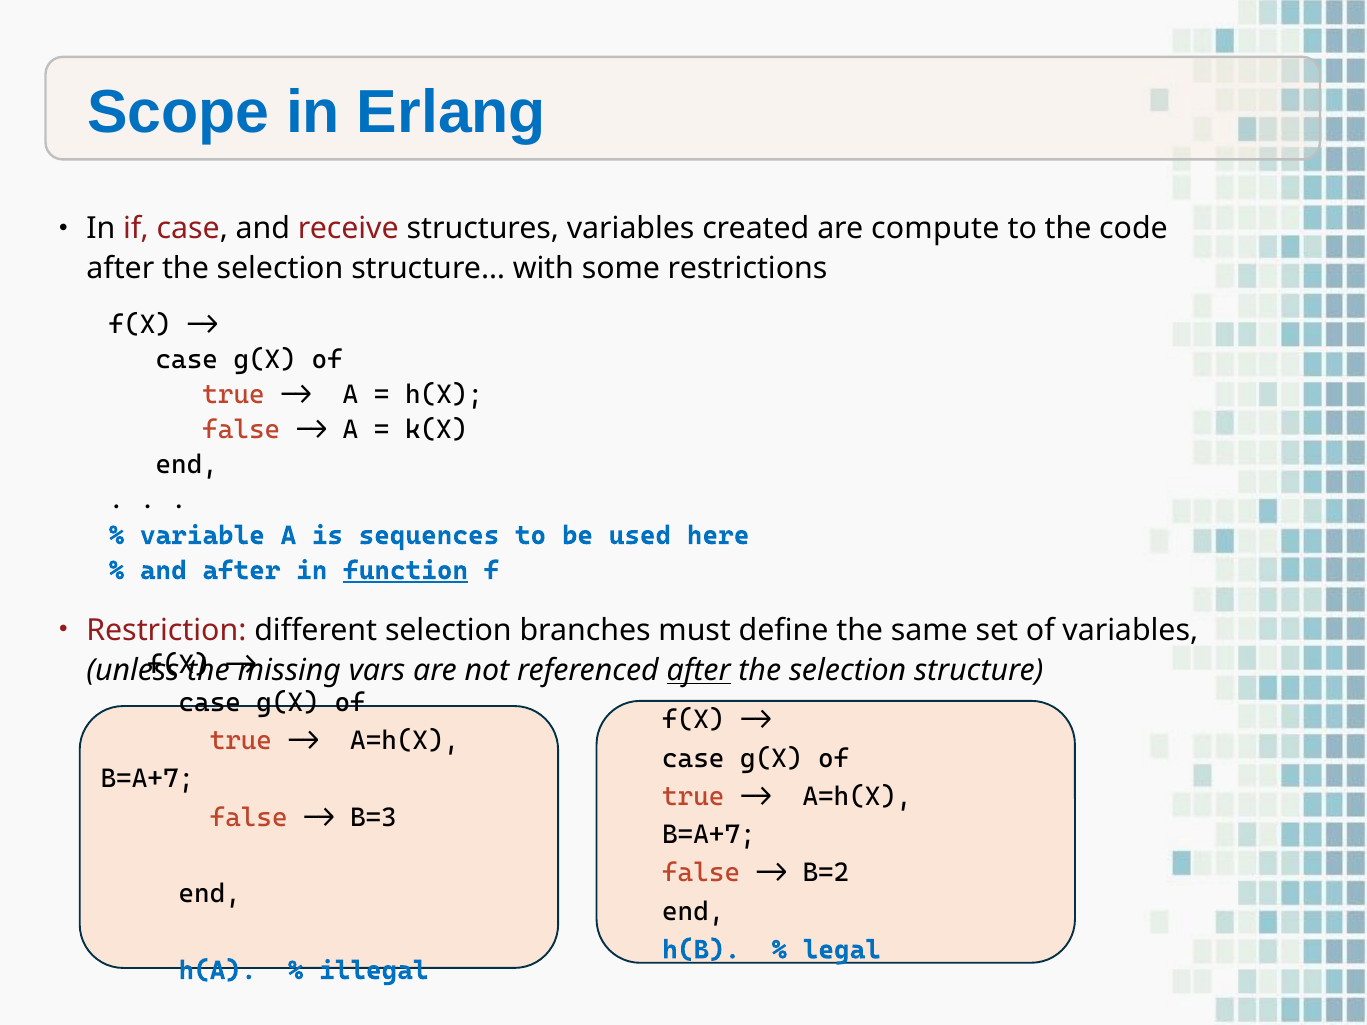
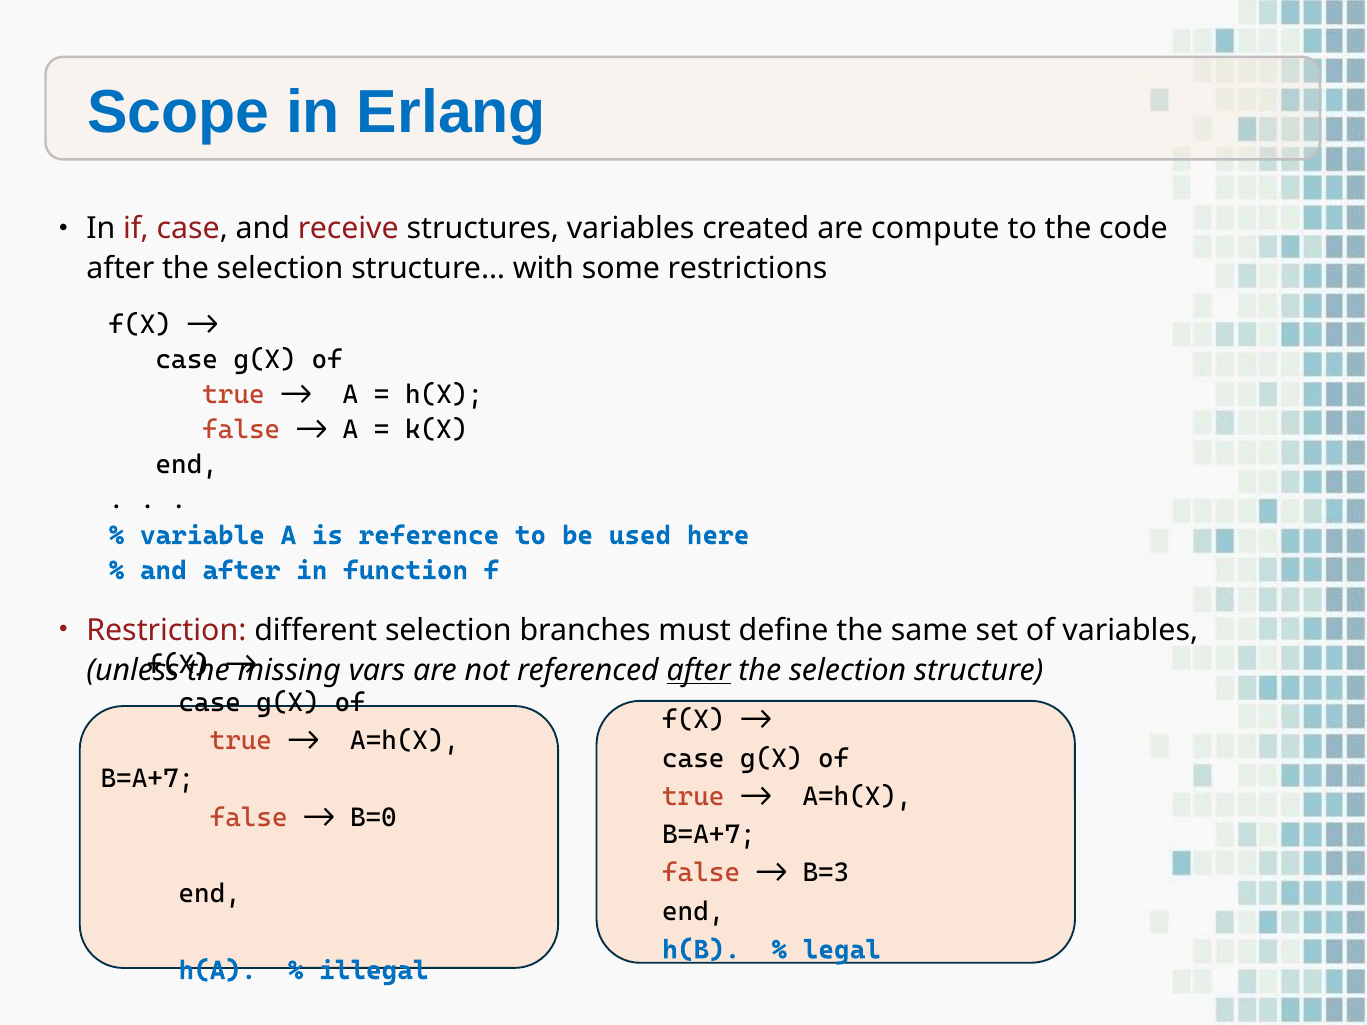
sequences: sequences -> reference (429, 535)
function underline: present -> none (406, 570)
B=3: B=3 -> B=0 (373, 817)
B=2: B=2 -> B=3 (826, 873)
